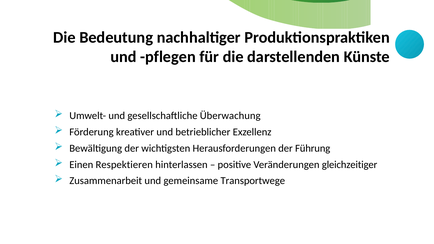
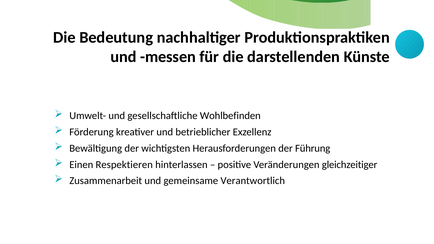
pflegen: pflegen -> messen (168, 57)
Überwachung: Überwachung -> Wohlbefinden (230, 116)
Transportwege: Transportwege -> Verantwortlich (253, 181)
